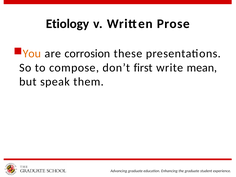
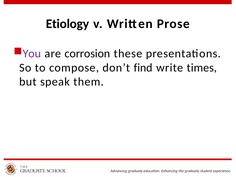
You colour: orange -> purple (32, 53)
first: first -> find (143, 68)
mean: mean -> times (202, 68)
